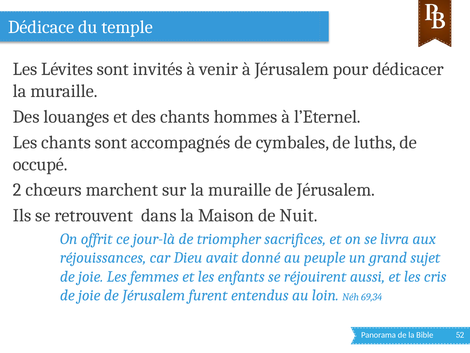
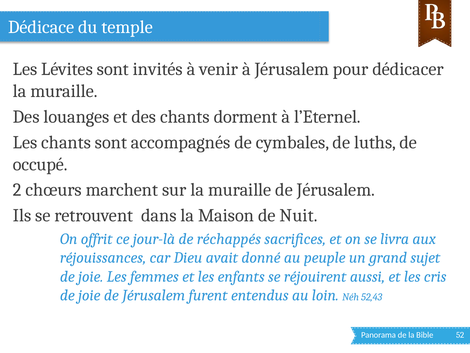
hommes: hommes -> dorment (246, 117)
triompher: triompher -> réchappés (229, 239)
69,34: 69,34 -> 52,43 (372, 297)
